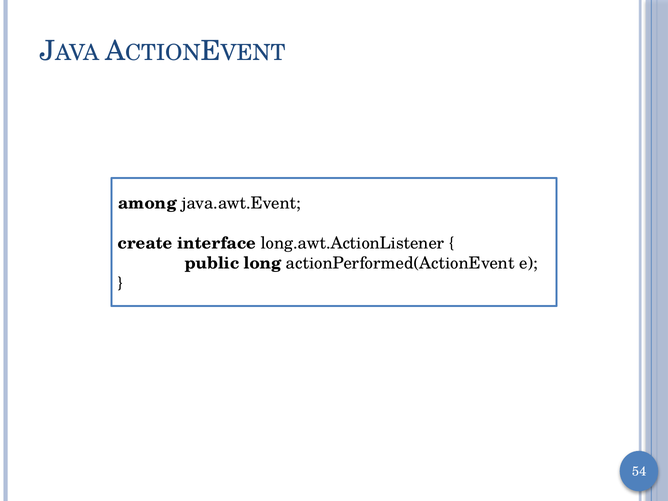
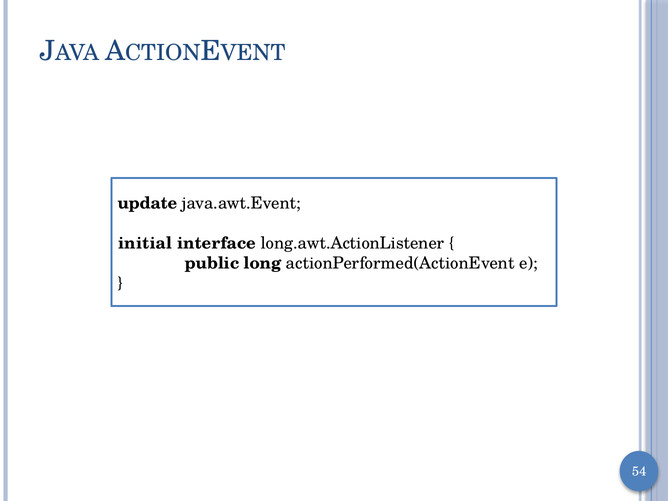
among: among -> update (148, 203)
create: create -> initial (145, 243)
